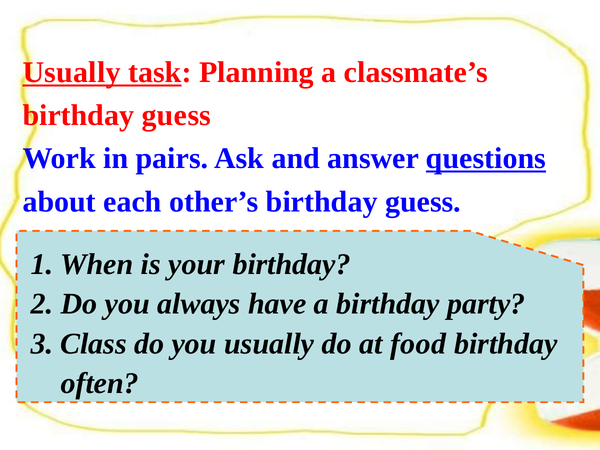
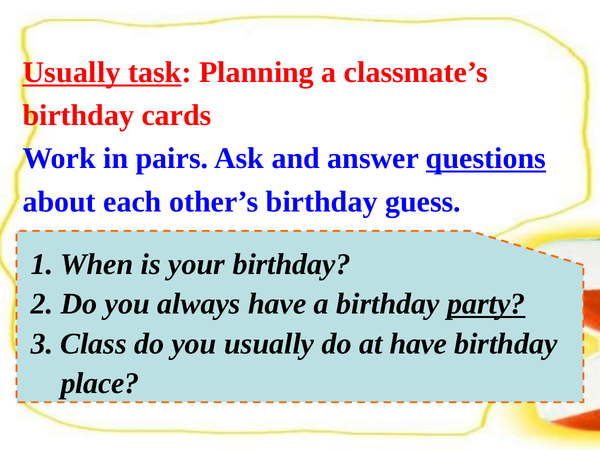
guess: guess -> cards (177, 115)
party underline: none -> present (486, 304)
at food: food -> have (418, 344)
often: often -> place (100, 383)
